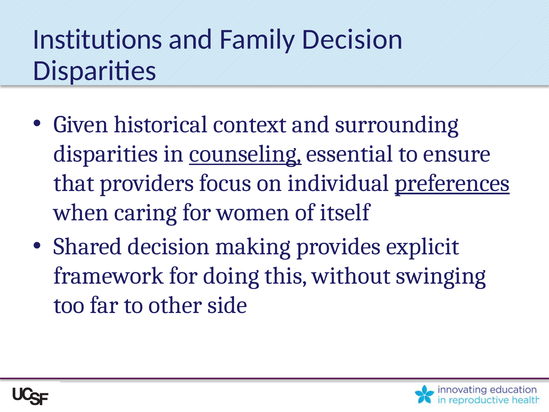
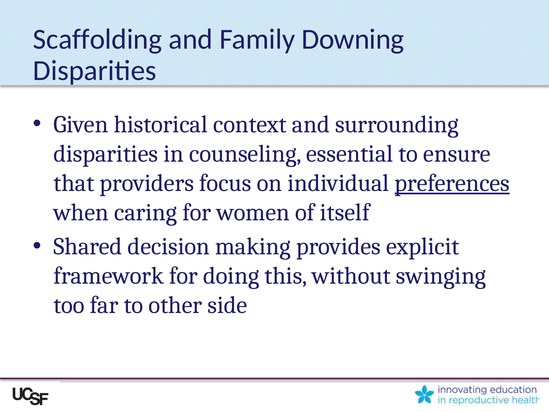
Institutions: Institutions -> Scaffolding (98, 39)
Family Decision: Decision -> Downing (353, 39)
counseling underline: present -> none (245, 154)
